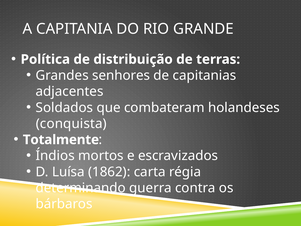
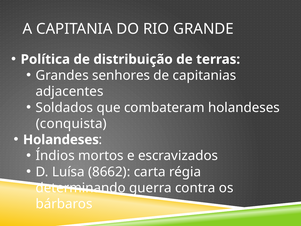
Totalmente: Totalmente -> Holandeses (61, 140)
1862: 1862 -> 8662 (109, 172)
